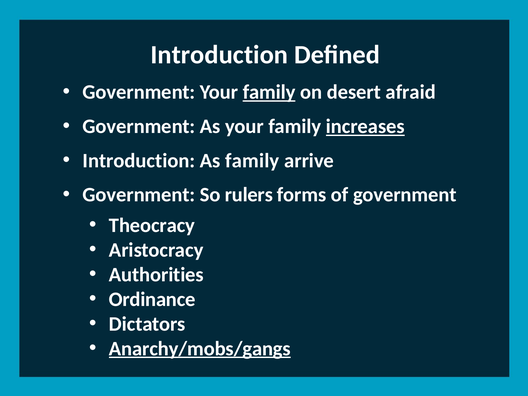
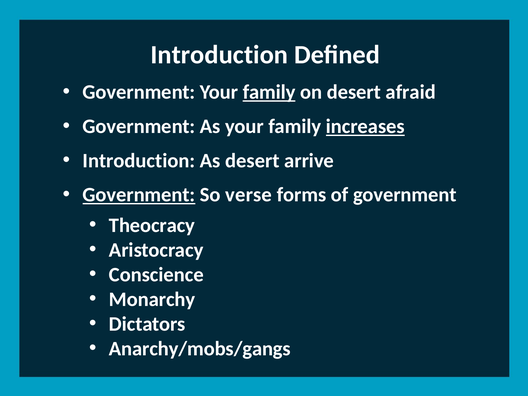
As family: family -> desert (252, 161)
Government underline: none -> present (139, 195)
rulers: rulers -> verse (249, 195)
Authorities: Authorities -> Conscience (156, 275)
Ordinance: Ordinance -> Monarchy (152, 299)
Anarchy/mobs/gangs underline: present -> none (200, 349)
